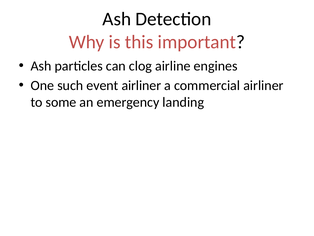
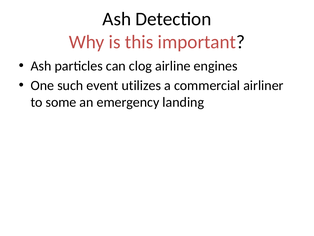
event airliner: airliner -> utilizes (141, 85)
